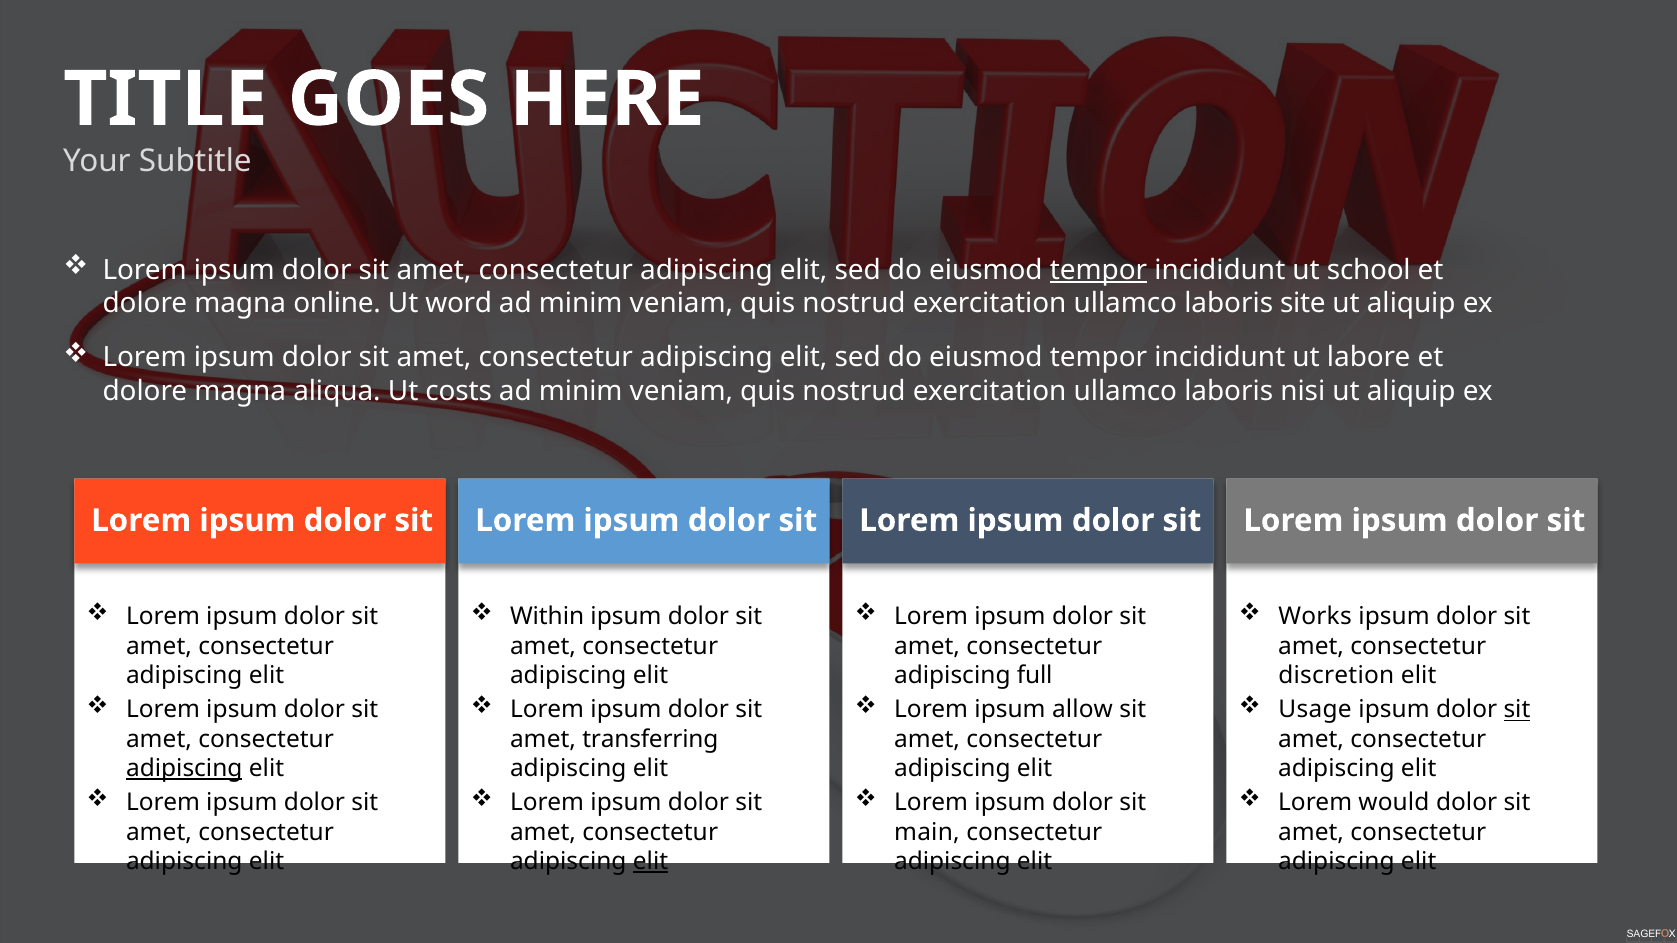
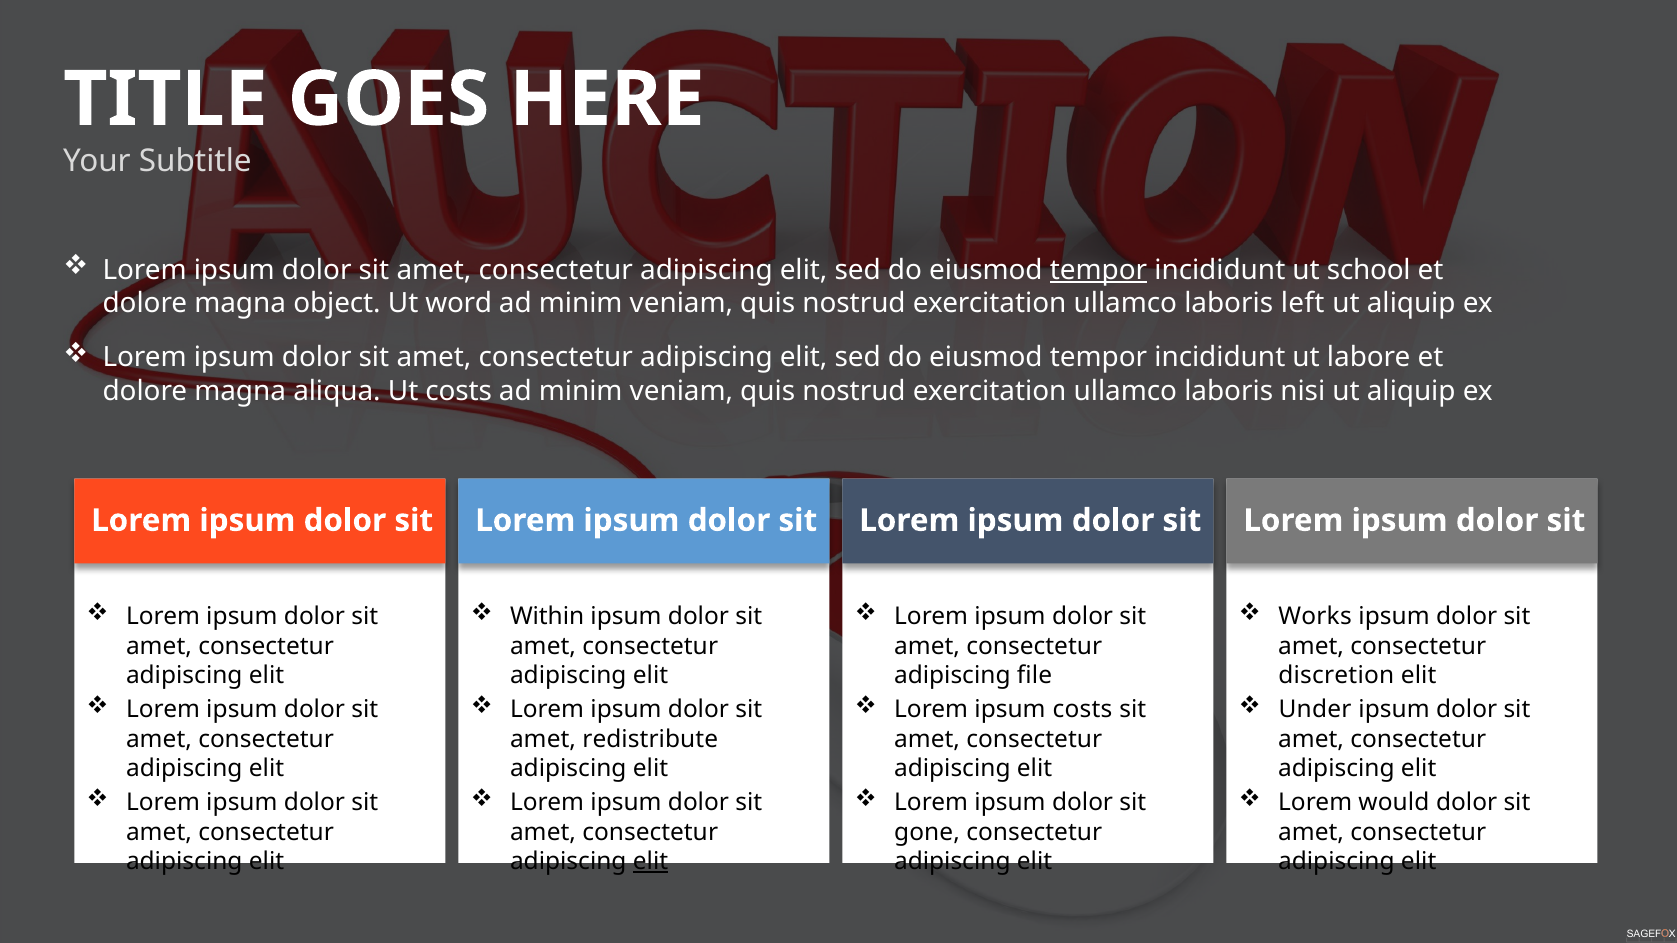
online: online -> object (337, 304)
site: site -> left (1303, 304)
full: full -> file (1035, 676)
ipsum allow: allow -> costs (1082, 710)
Usage: Usage -> Under (1315, 710)
sit underline: present -> none (1517, 710)
transferring: transferring -> redistribute (650, 739)
adipiscing underline: present -> none (184, 769)
main: main -> gone (927, 832)
